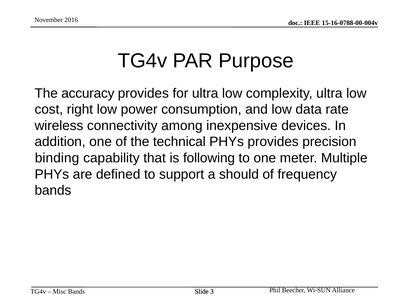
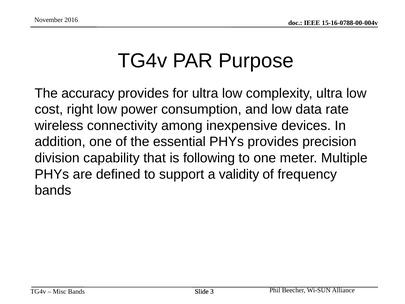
technical: technical -> essential (179, 142)
binding: binding -> division (57, 158)
should: should -> validity (239, 174)
